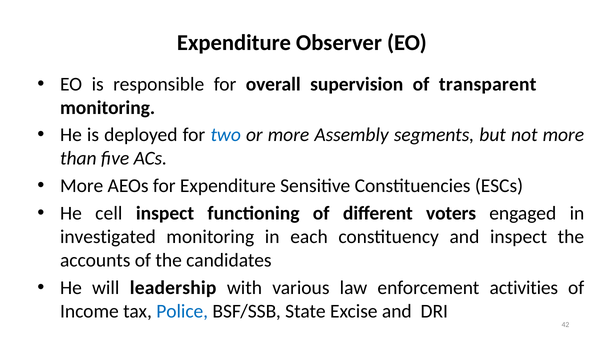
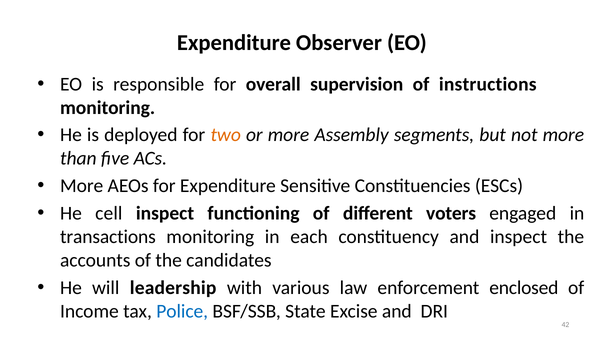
transparent: transparent -> instructions (488, 84)
two colour: blue -> orange (226, 135)
investigated: investigated -> transactions (108, 237)
activities: activities -> enclosed (524, 288)
